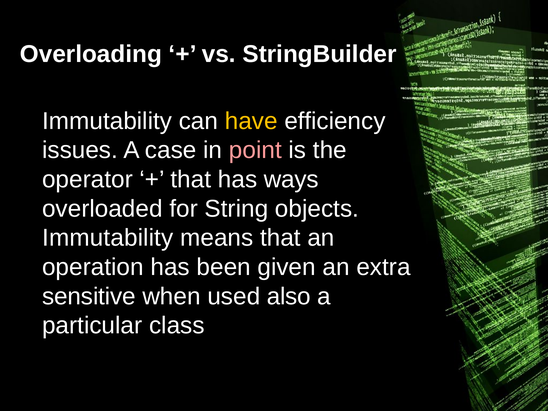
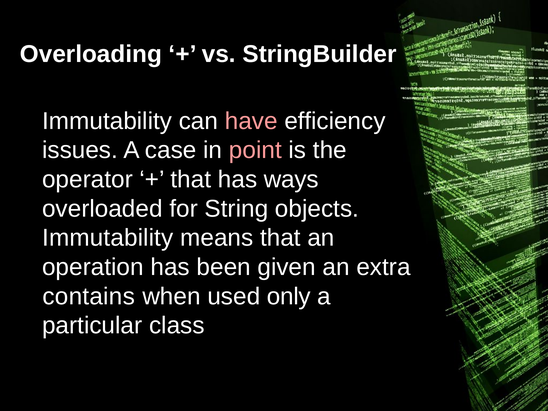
have colour: yellow -> pink (251, 121)
sensitive: sensitive -> contains (89, 296)
also: also -> only (289, 296)
